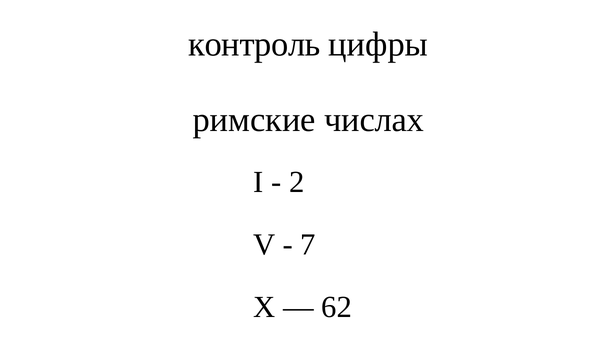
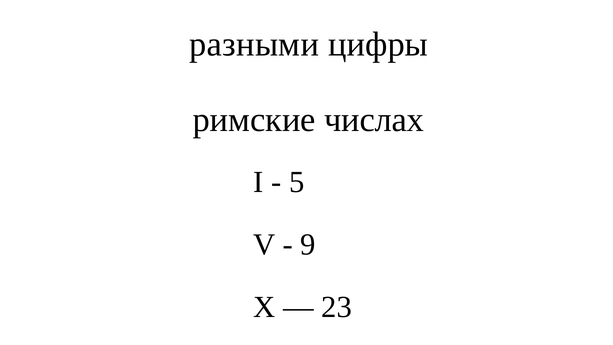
контроль: контроль -> разными (254, 44)
2: 2 -> 5 (297, 182)
7: 7 -> 9 (308, 244)
62: 62 -> 23 (337, 307)
